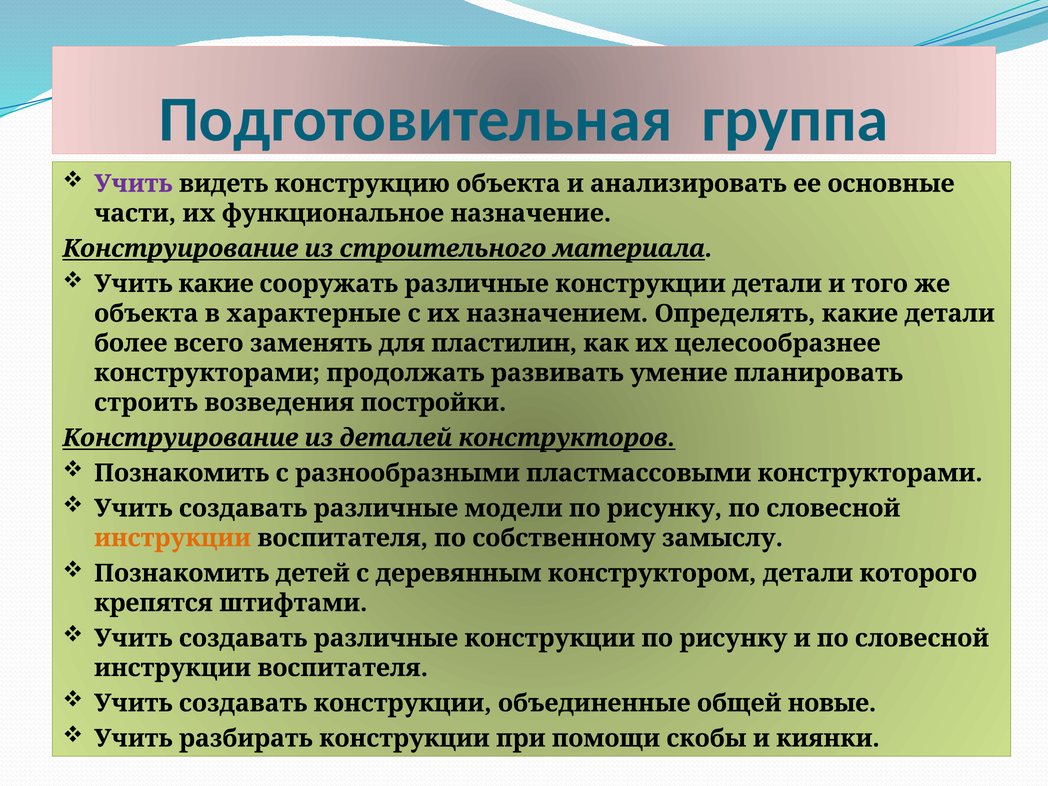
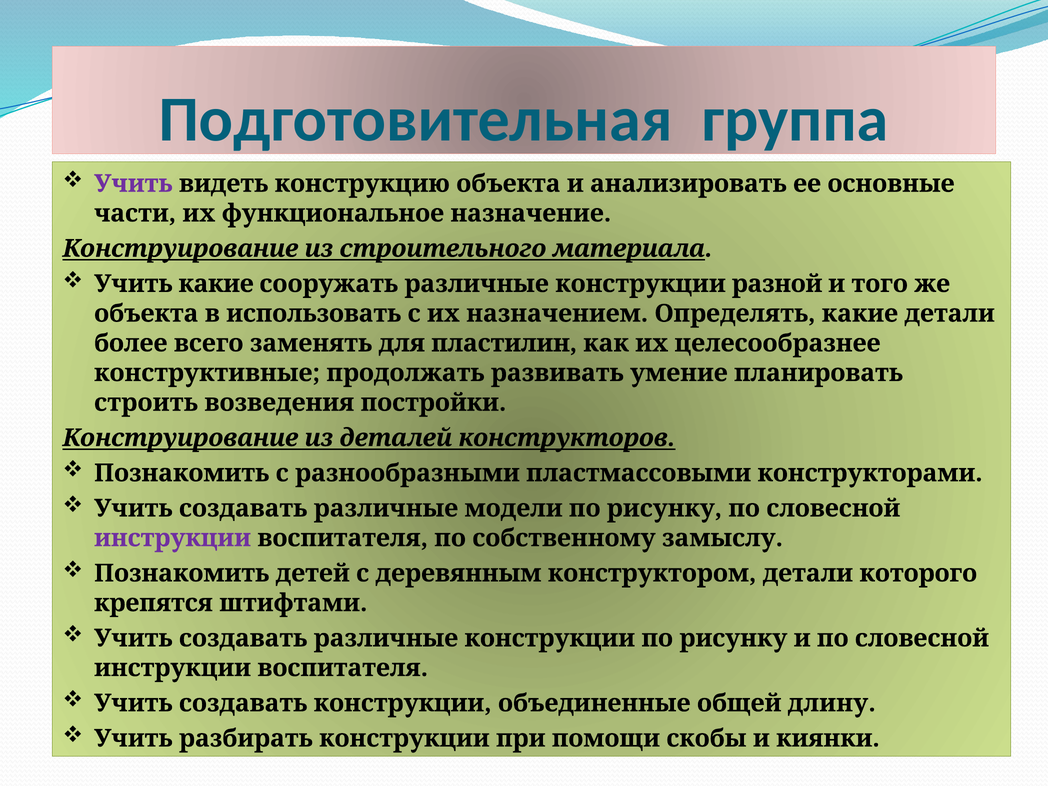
конструкции детали: детали -> разной (777, 284)
характерные: характерные -> использовать (314, 314)
конструкторами: конструкторами -> конструктивные (207, 373)
инструкции colour: orange -> purple (173, 538)
новые: новые -> длину (832, 703)
